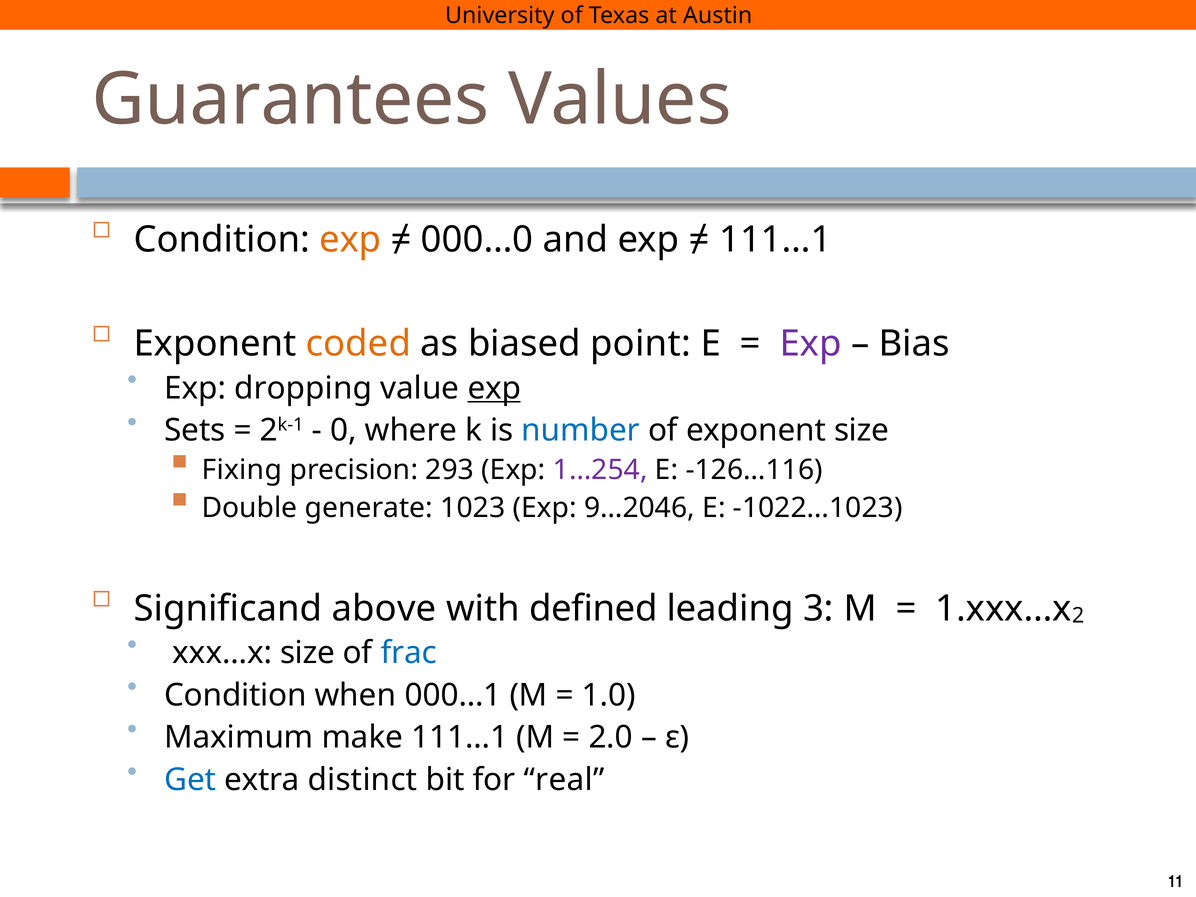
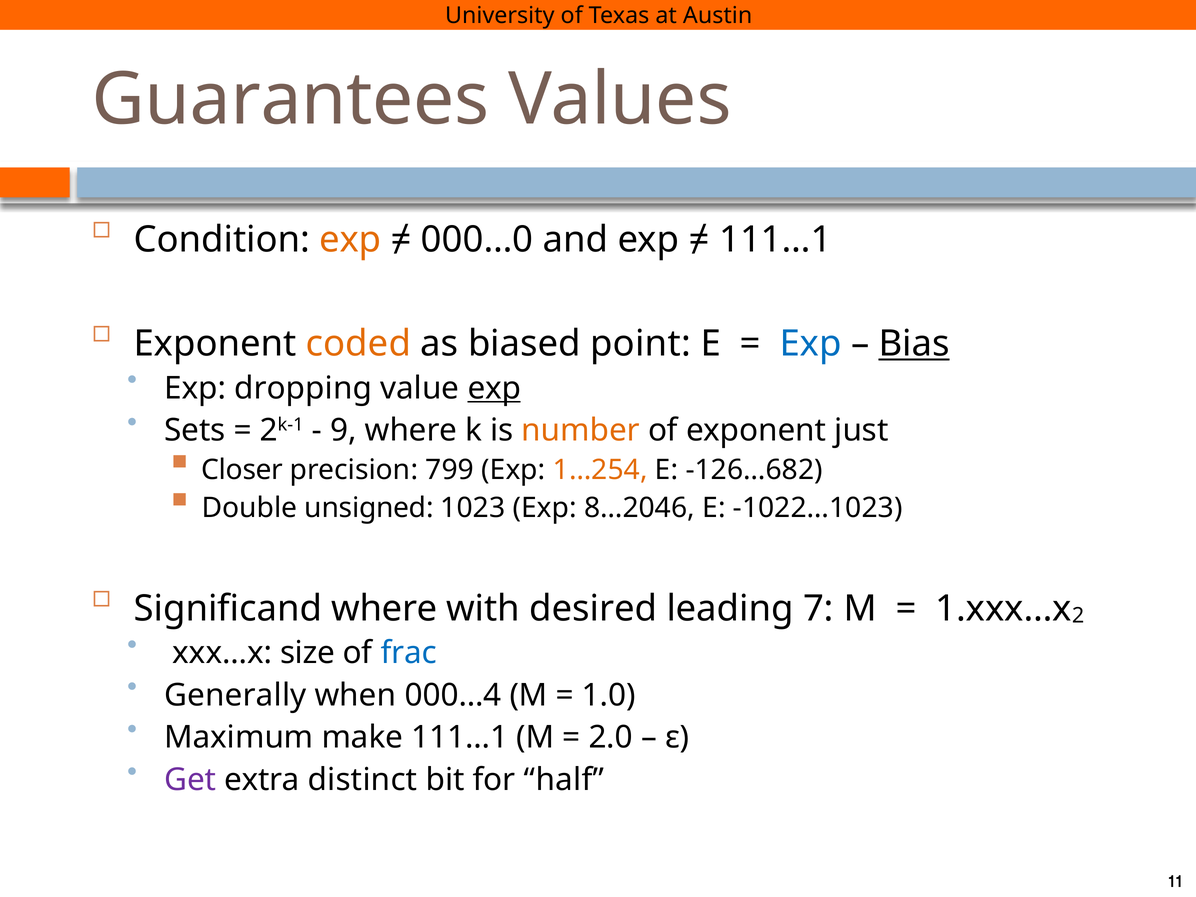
Exp colour: purple -> blue (811, 344)
Bias underline: none -> present (914, 344)
0: 0 -> 9 (343, 430)
number colour: blue -> orange (581, 430)
exponent size: size -> just (861, 430)
Fixing: Fixing -> Closer (242, 470)
293: 293 -> 799 (450, 470)
1…254 colour: purple -> orange (600, 470)
-126…116: -126…116 -> -126…682 (754, 470)
generate: generate -> unsigned (369, 508)
9…2046: 9…2046 -> 8…2046 (639, 508)
Significand above: above -> where (384, 609)
defined: defined -> desired (593, 609)
3: 3 -> 7 (818, 609)
Condition: Condition -> Generally (235, 695)
000…1: 000…1 -> 000…4 (453, 695)
Get colour: blue -> purple (190, 780)
real: real -> half (564, 780)
